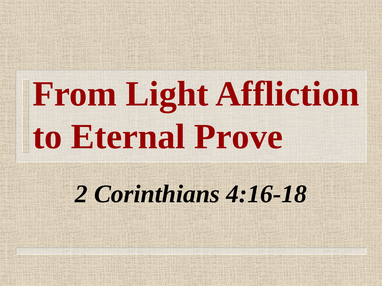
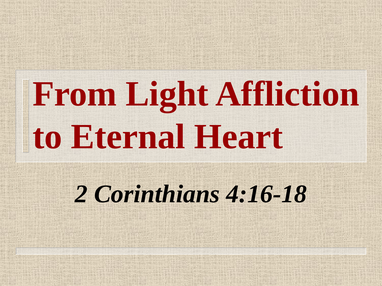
Prove: Prove -> Heart (239, 137)
